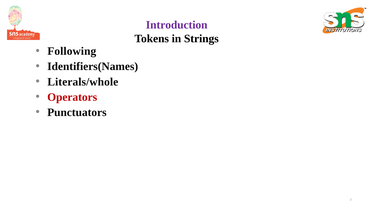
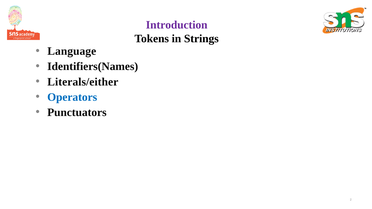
Following: Following -> Language (72, 51)
Literals/whole: Literals/whole -> Literals/either (83, 82)
Operators colour: red -> blue (72, 97)
